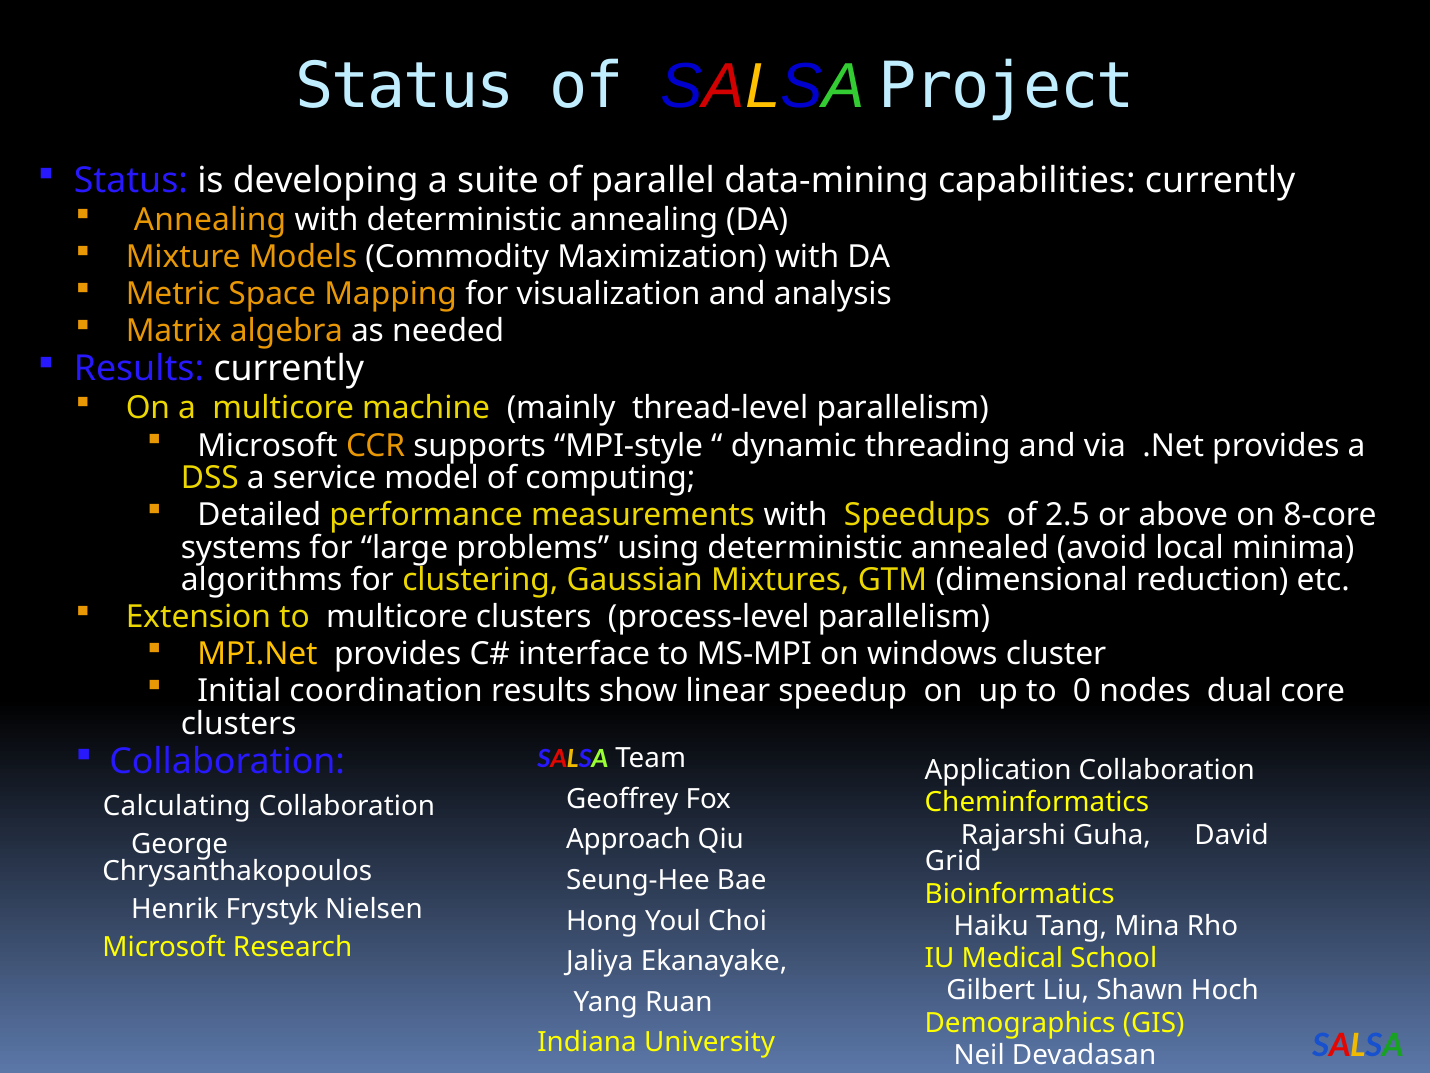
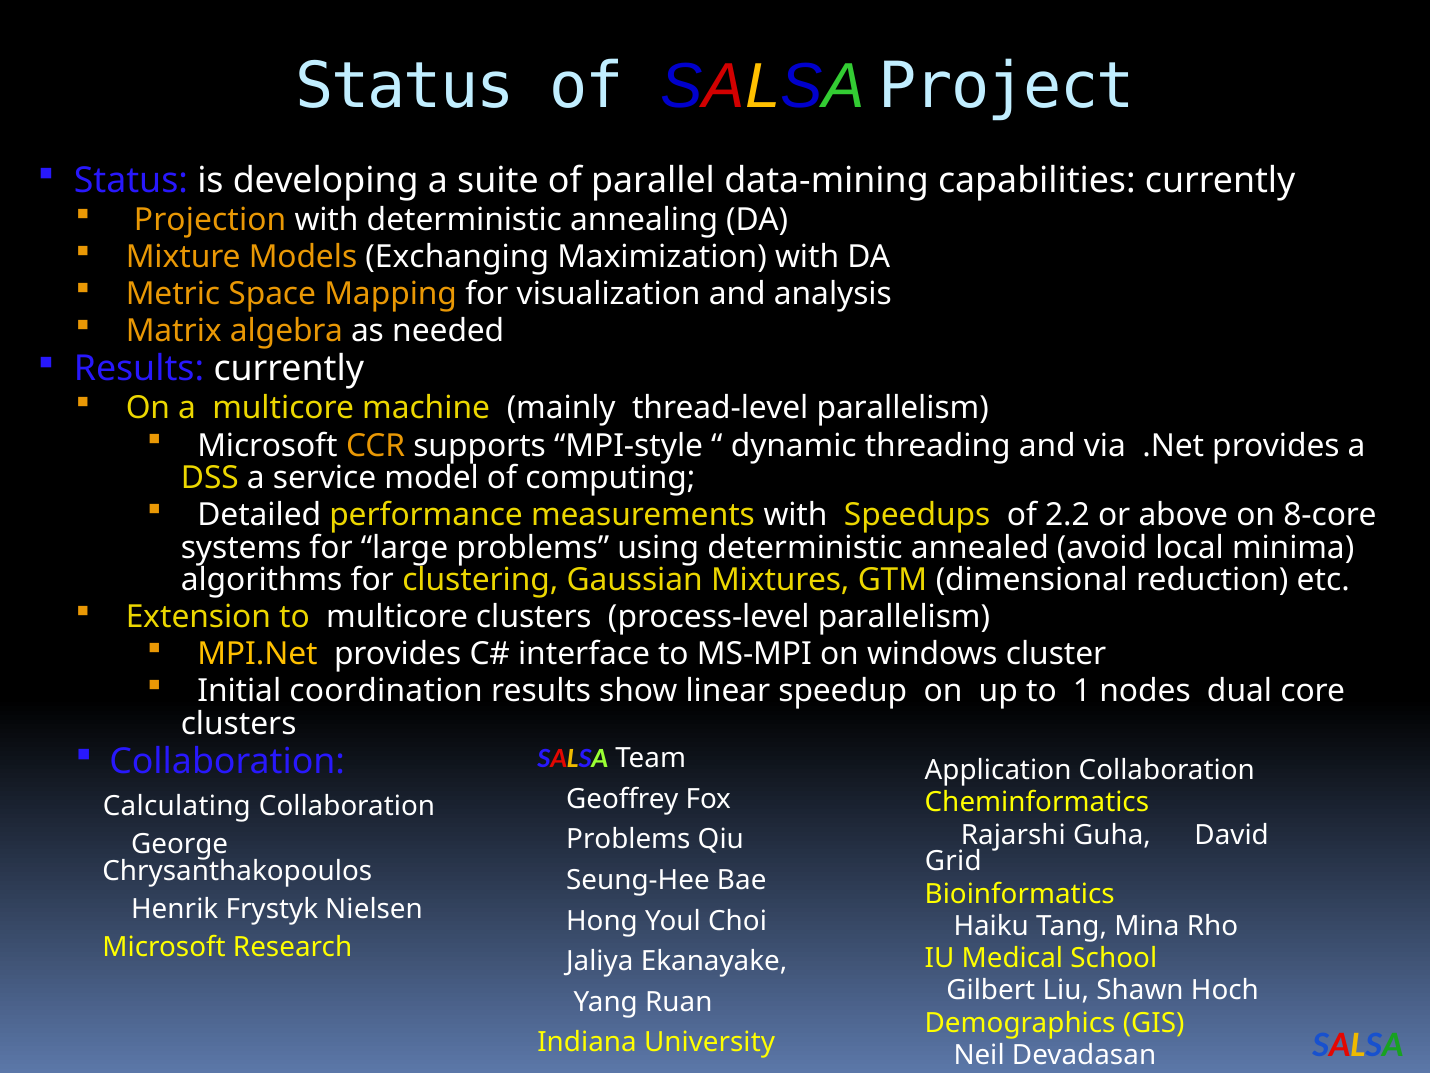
Annealing: Annealing -> Projection (210, 220)
Commodity: Commodity -> Exchanging (457, 257)
2.5: 2.5 -> 2.2 (1067, 515)
0: 0 -> 1 (1082, 691)
Approach: Approach -> Problems (628, 839)
